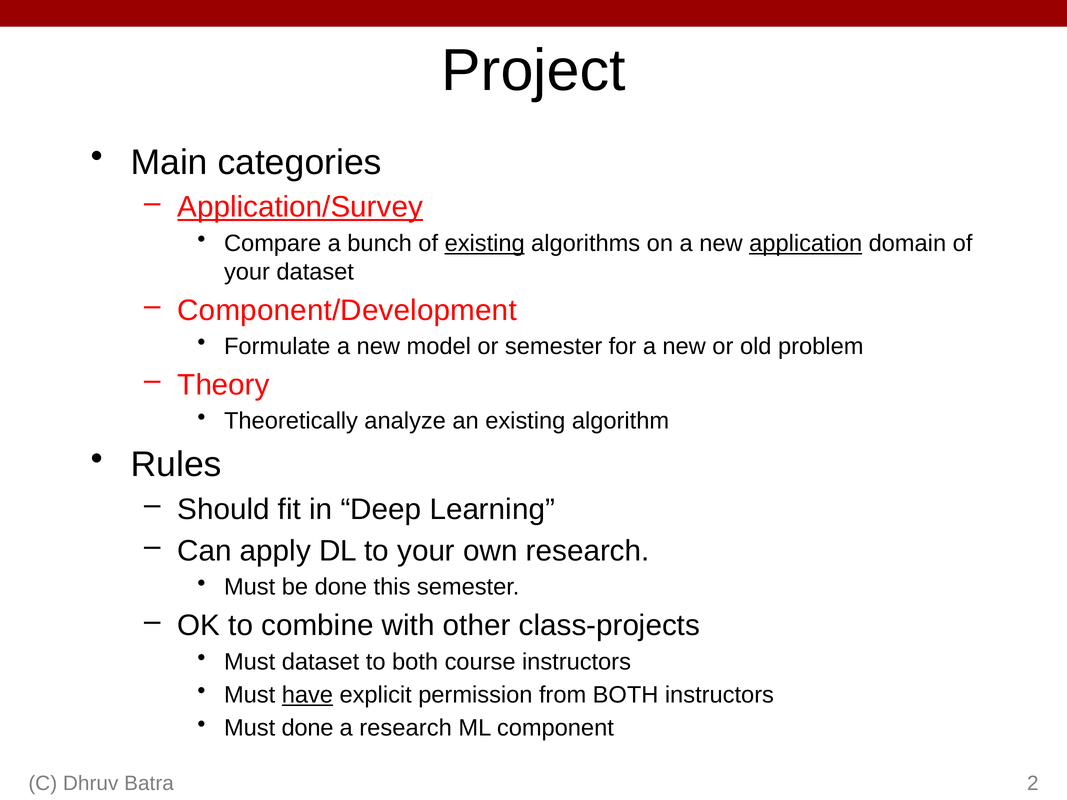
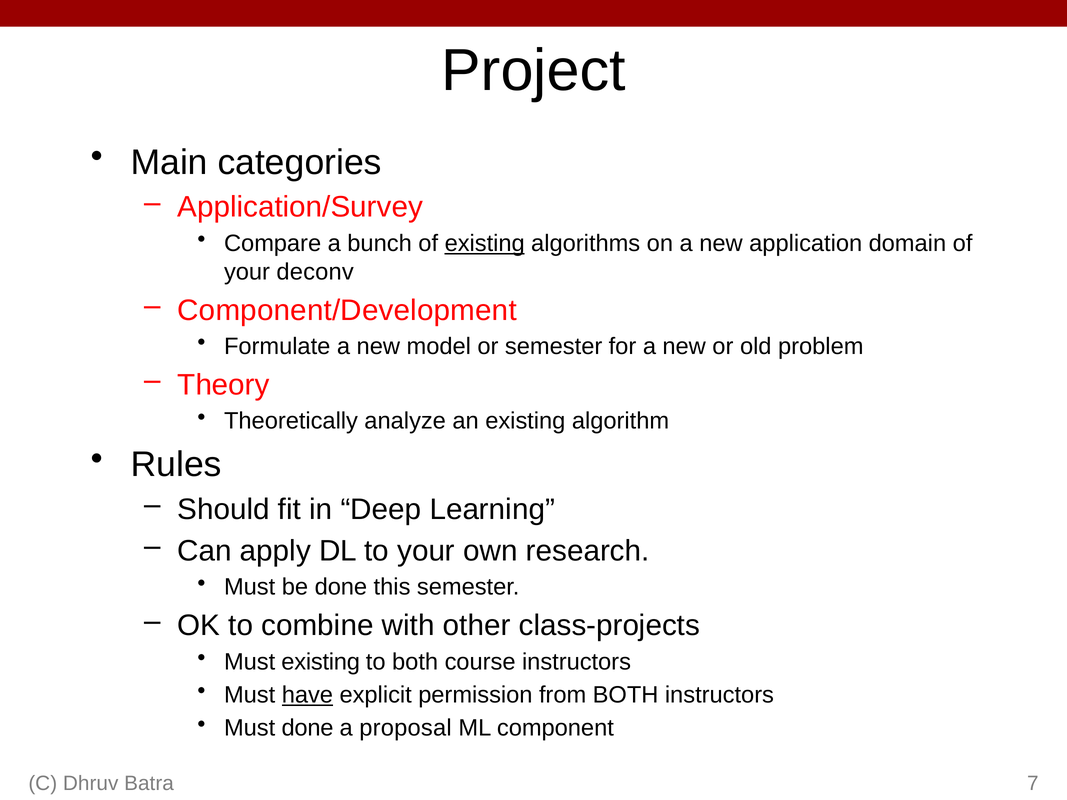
Application/Survey underline: present -> none (300, 207)
application underline: present -> none (806, 244)
your dataset: dataset -> deconv (315, 272)
Must dataset: dataset -> existing (321, 662)
a research: research -> proposal (405, 728)
2: 2 -> 7 (1033, 784)
